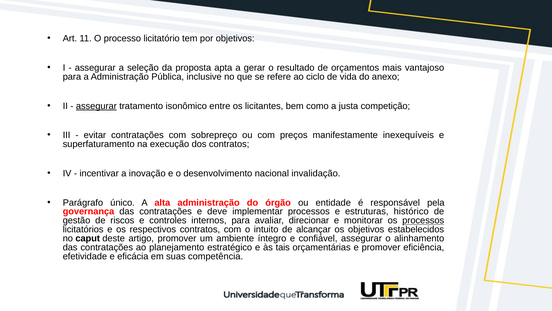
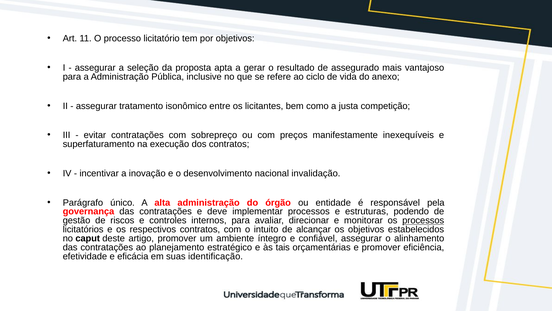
orçamentos: orçamentos -> assegurado (355, 68)
assegurar underline: present -> none (96, 106)
histórico: histórico -> podendo (411, 211)
competência: competência -> identificação (216, 256)
